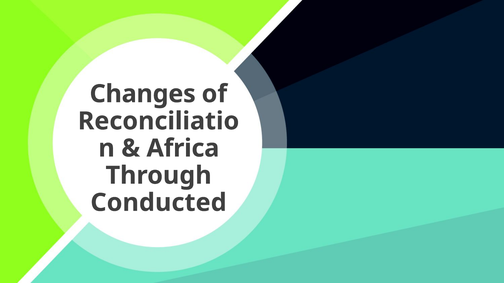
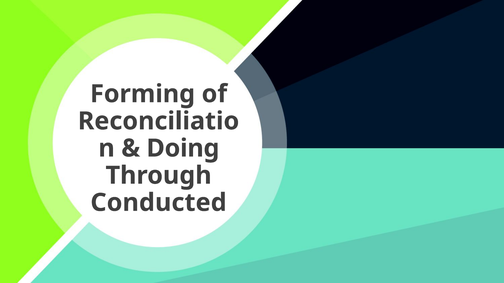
Changes: Changes -> Forming (143, 94)
Africa: Africa -> Doing (183, 149)
